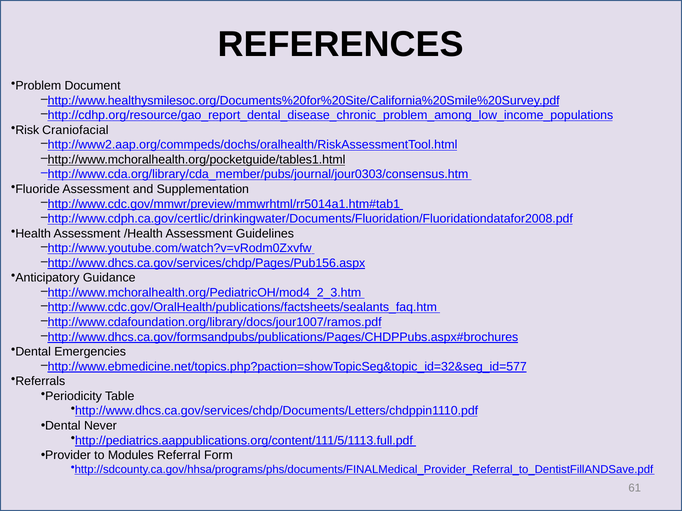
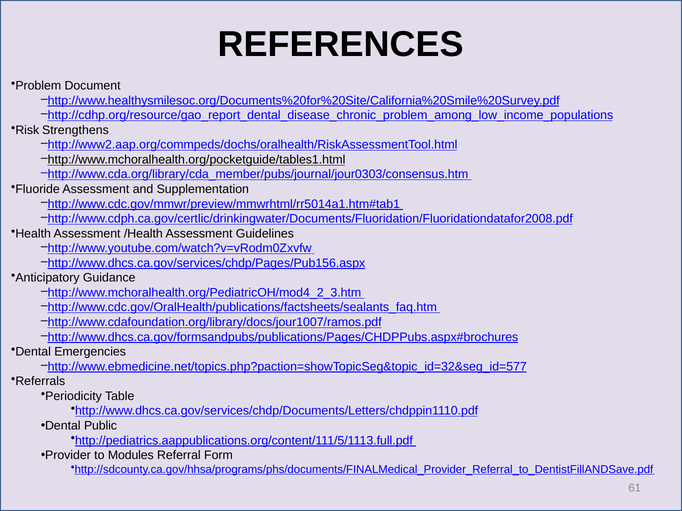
Craniofacial: Craniofacial -> Strengthens (75, 130)
Never: Never -> Public (100, 426)
